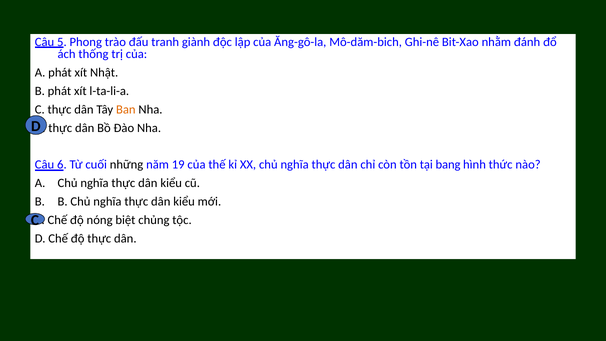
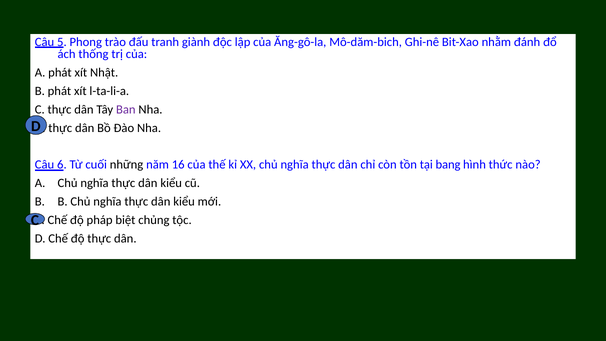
Ban colour: orange -> purple (126, 109)
19: 19 -> 16 (178, 165)
nóng: nóng -> pháp (100, 220)
